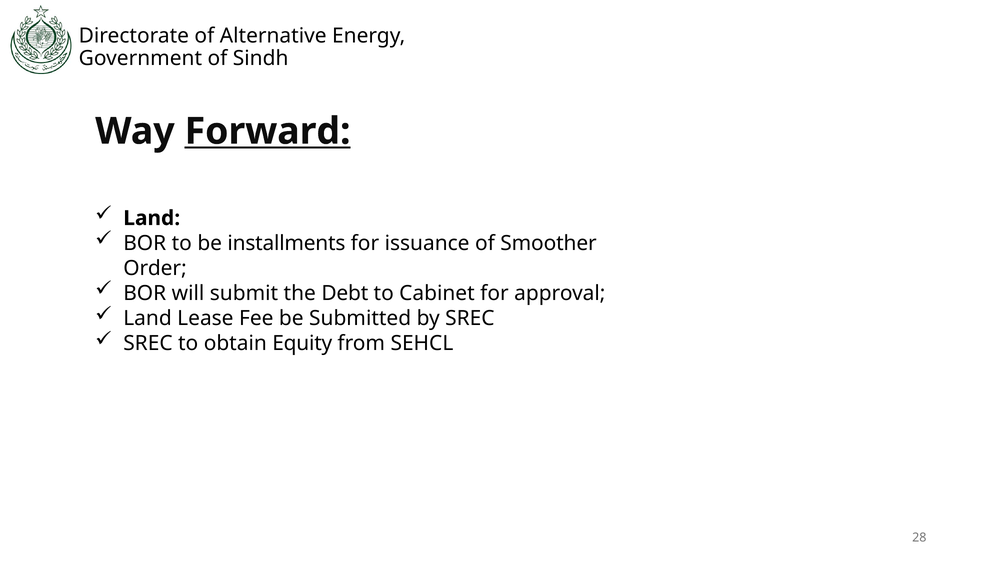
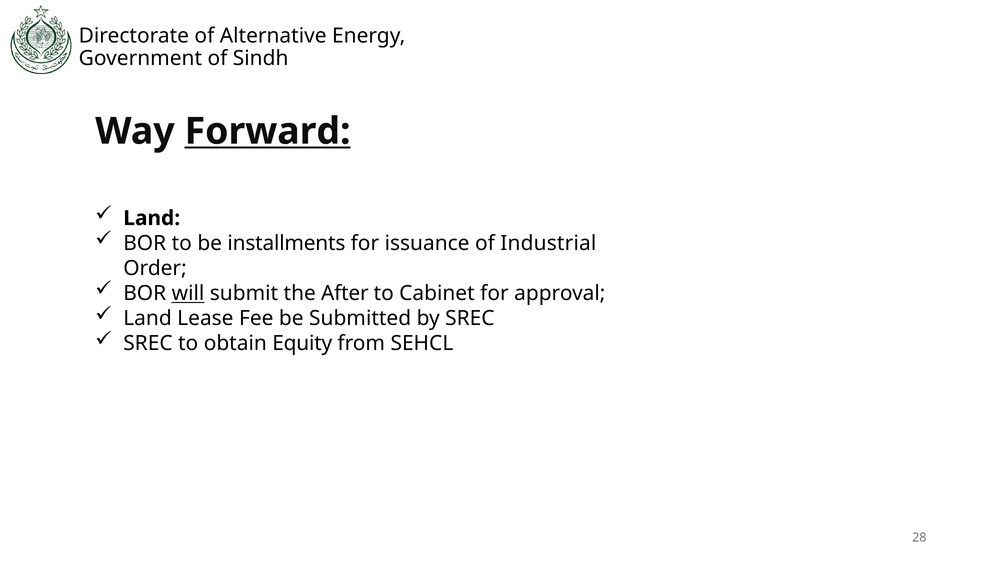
Smoother: Smoother -> Industrial (548, 243)
will underline: none -> present (188, 294)
Debt: Debt -> After (345, 294)
